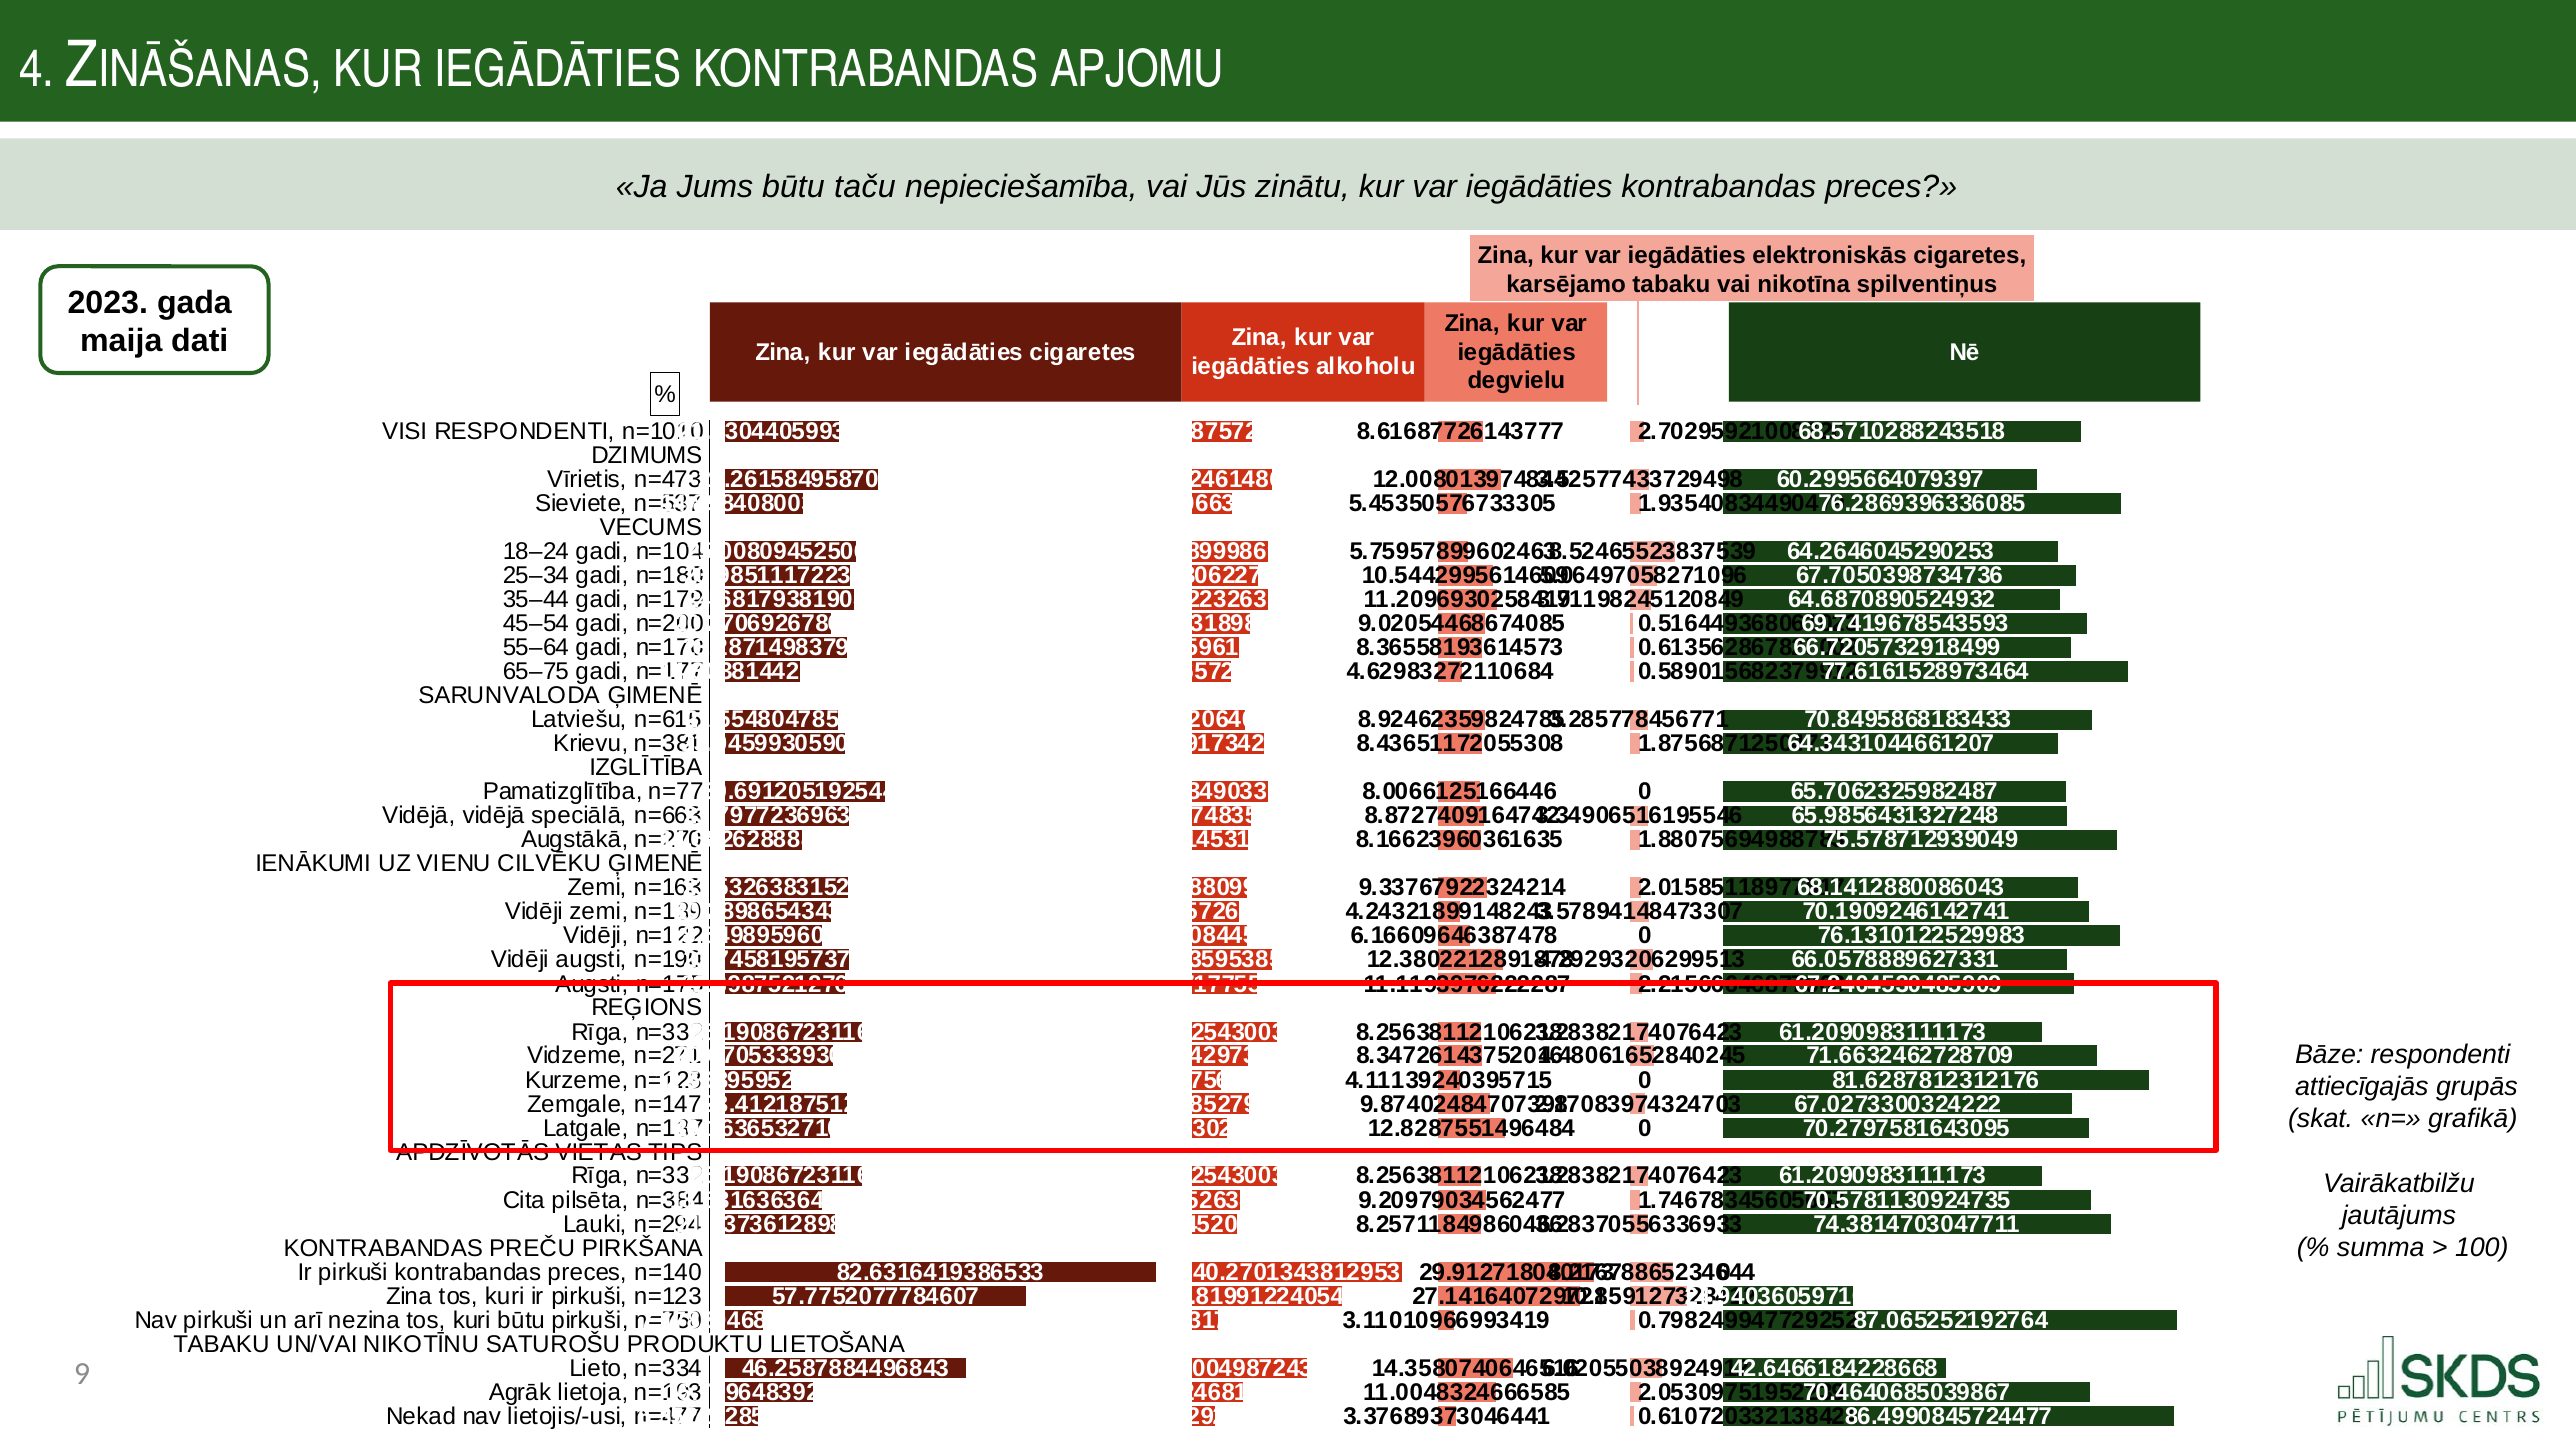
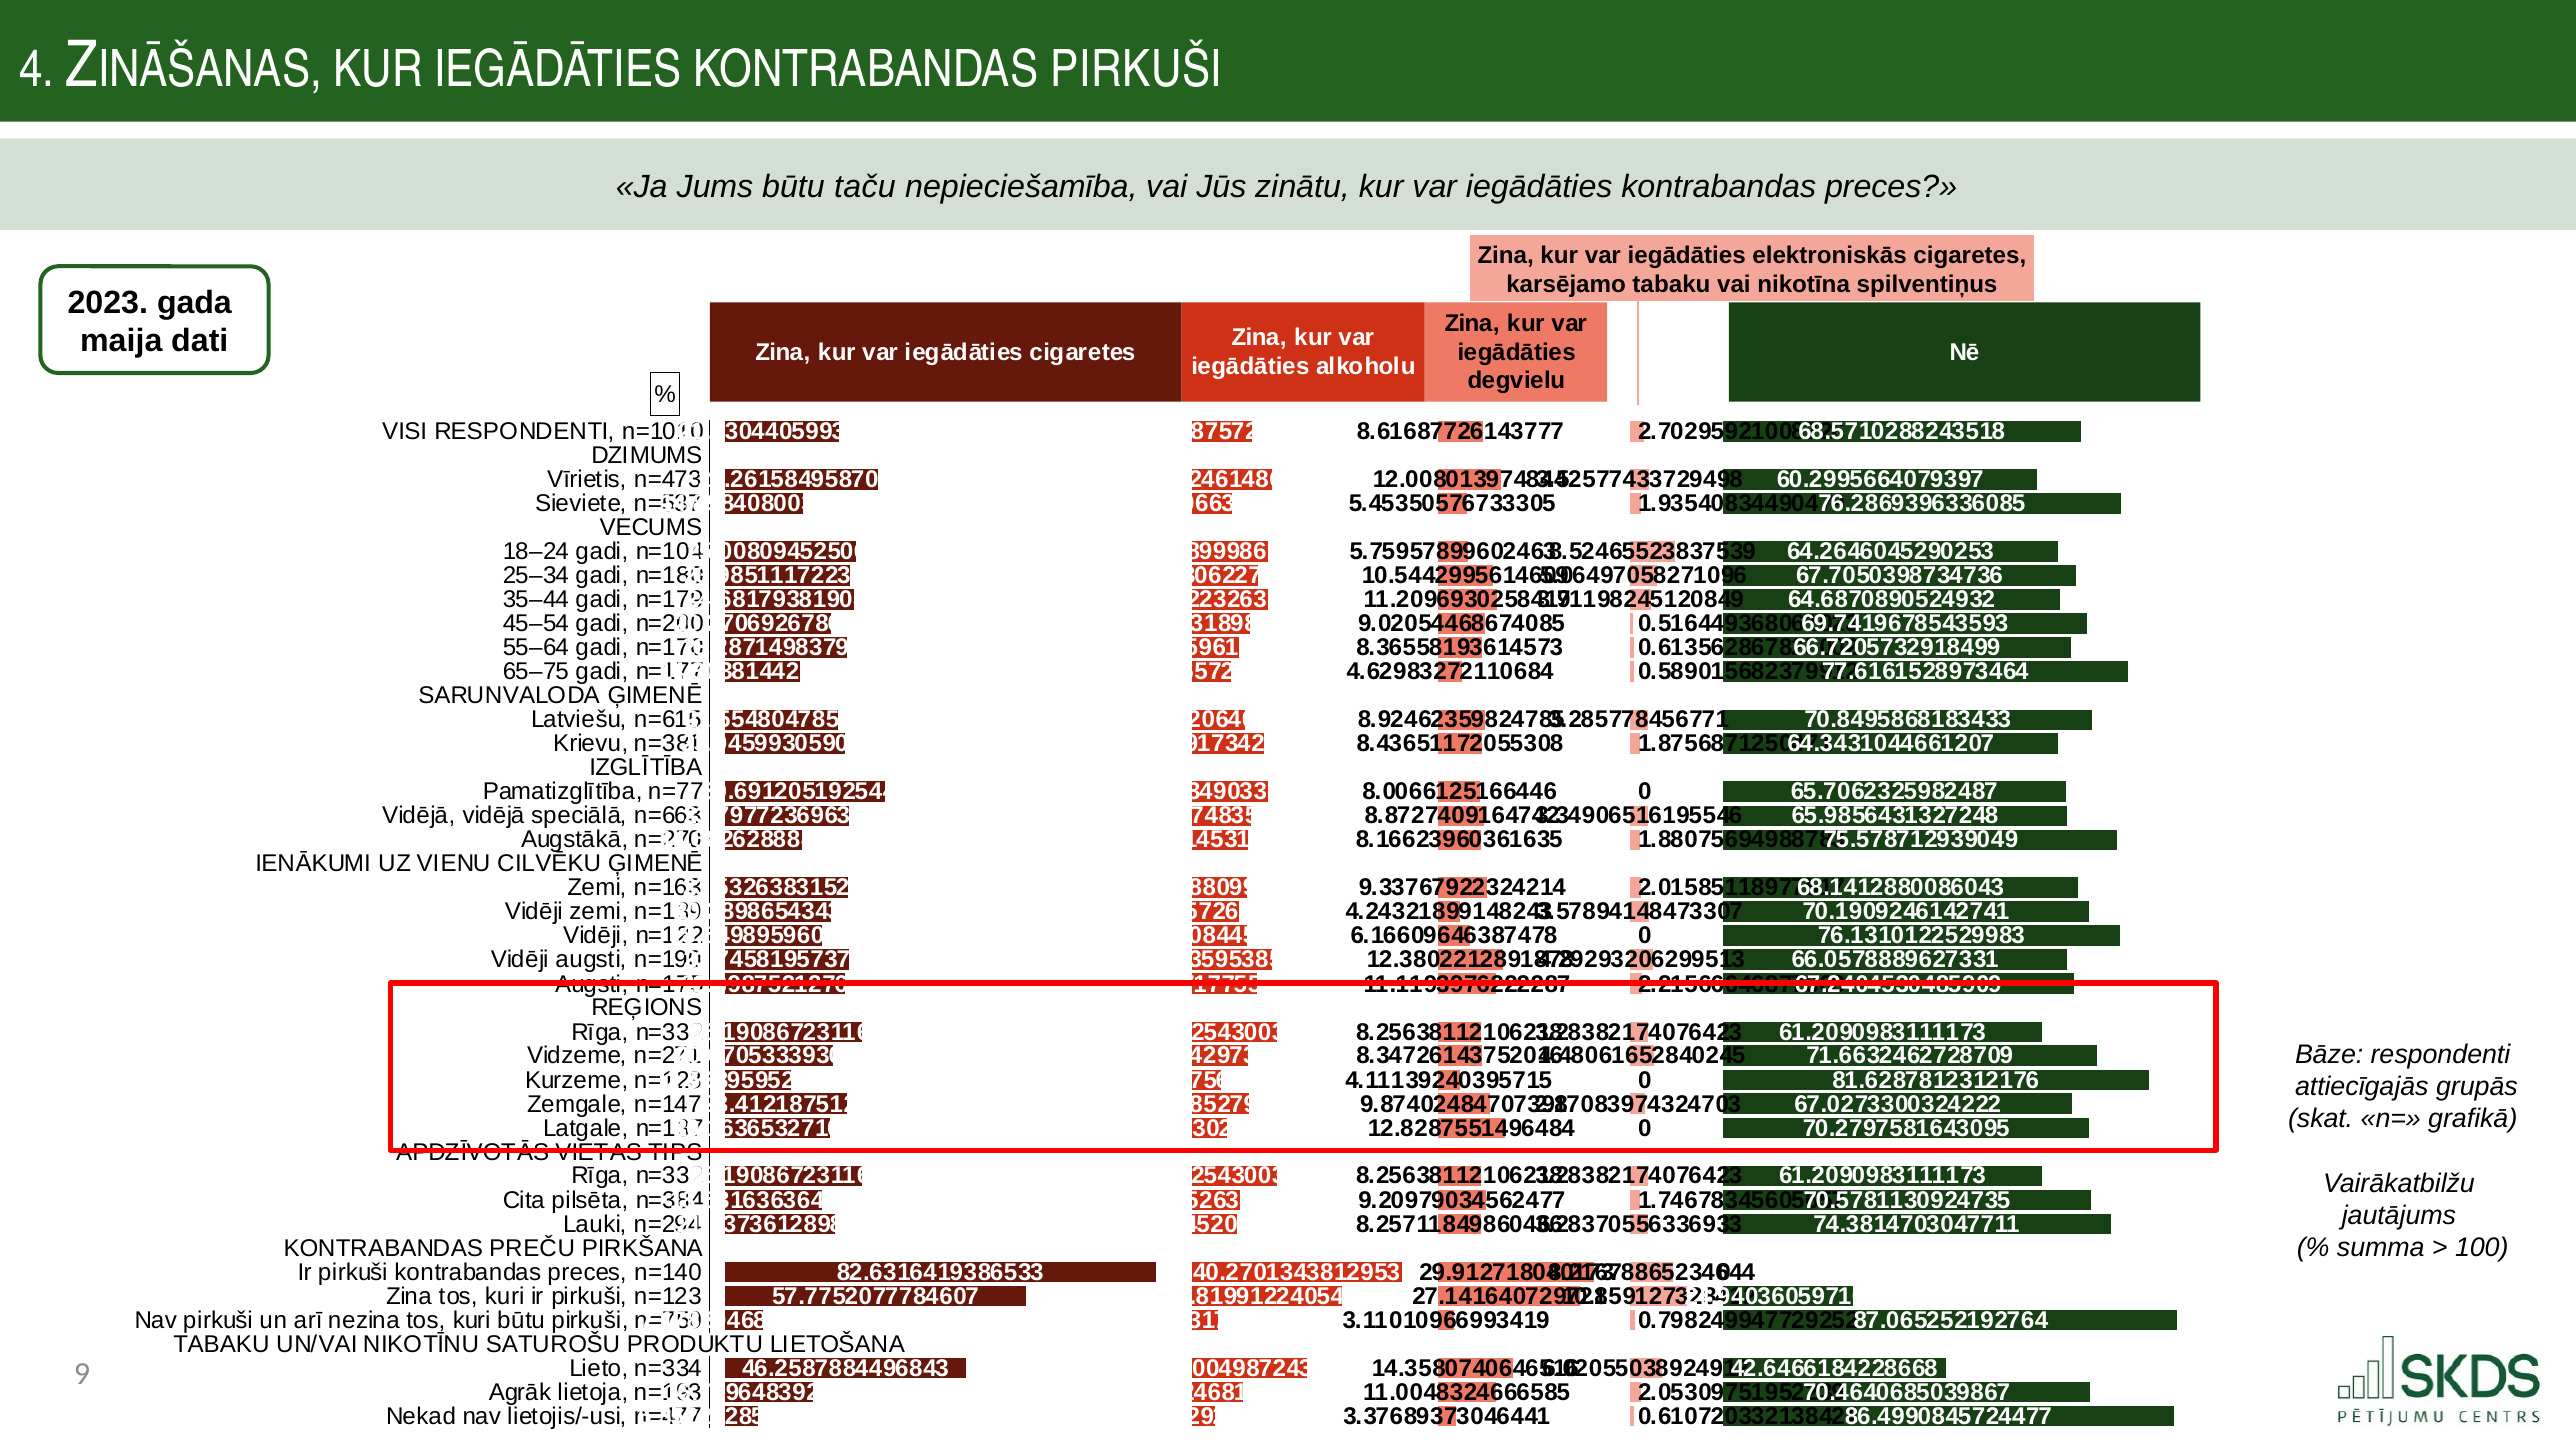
KONTRABANDAS APJOMU: APJOMU -> PIRKUŠI (1137, 70)
